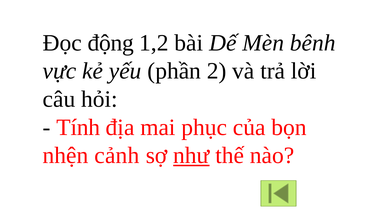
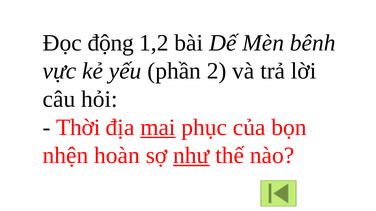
Tính: Tính -> Thời (78, 128)
mai underline: none -> present (158, 128)
cảnh: cảnh -> hoàn (117, 156)
